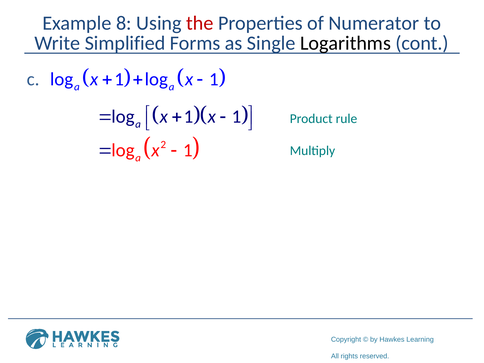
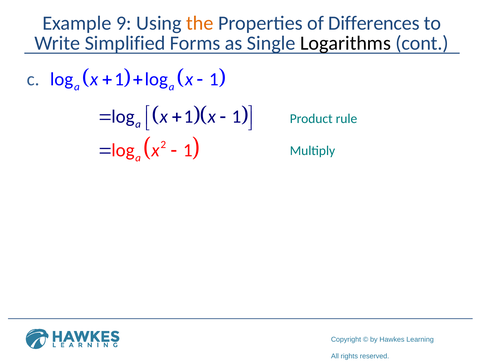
8: 8 -> 9 (124, 23)
the colour: red -> orange (200, 23)
Numerator: Numerator -> Differences (374, 23)
